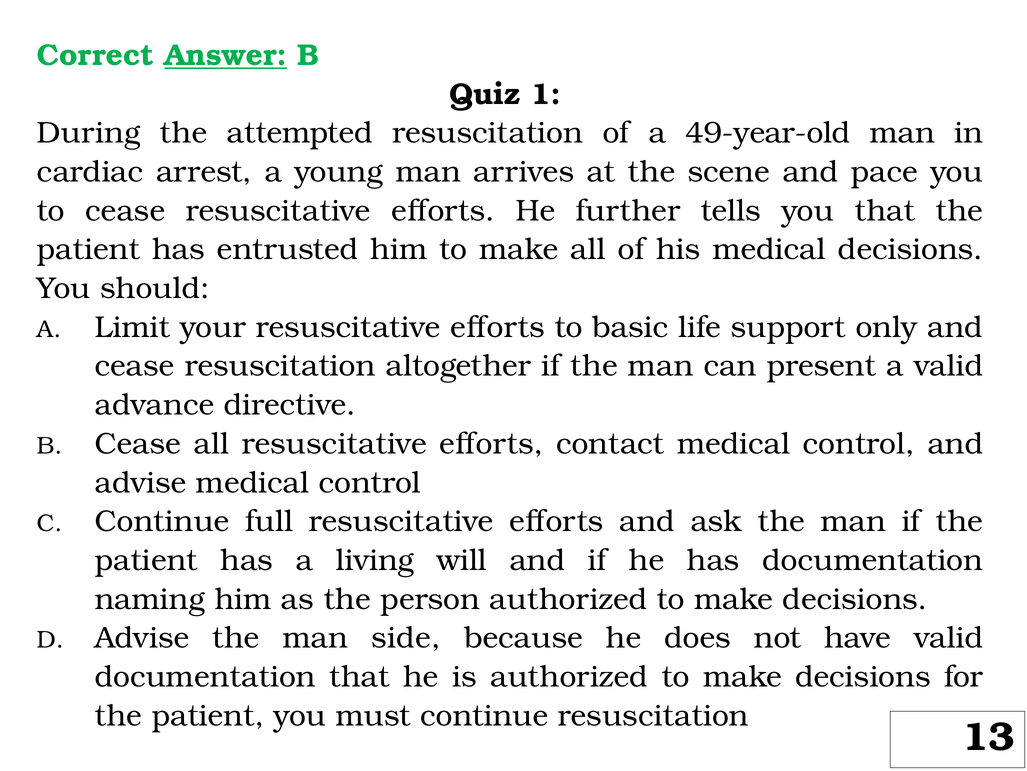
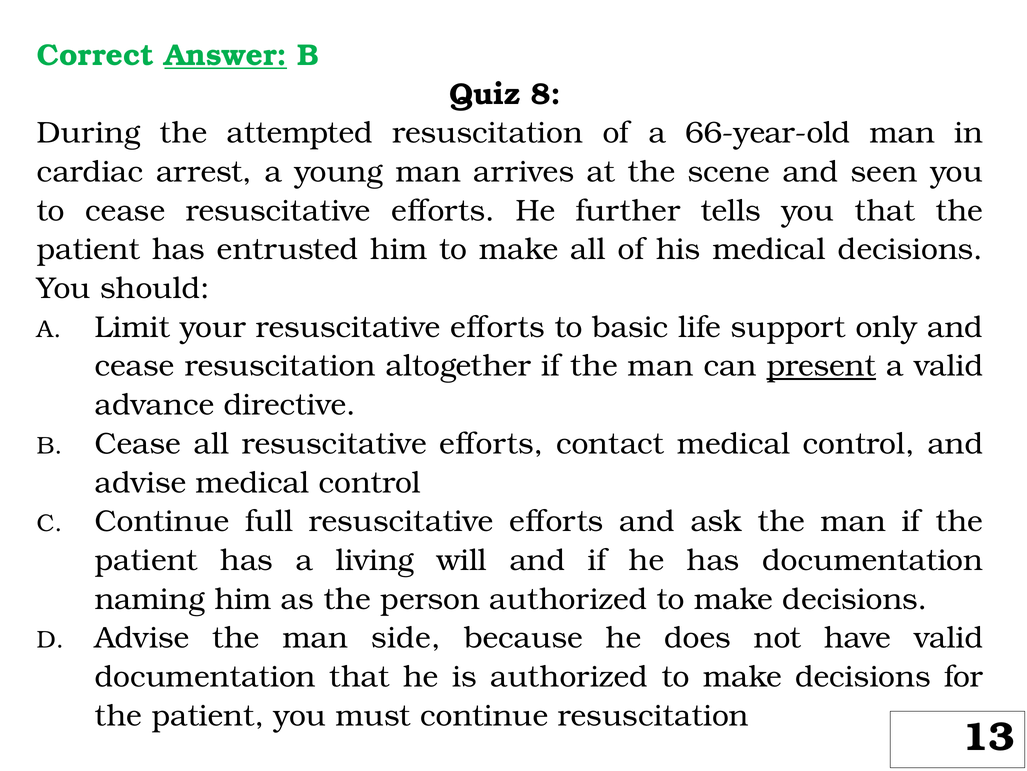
1: 1 -> 8 (546, 94)
49-year-old: 49-year-old -> 66-year-old (768, 133)
pace: pace -> seen (884, 172)
present underline: none -> present (821, 366)
